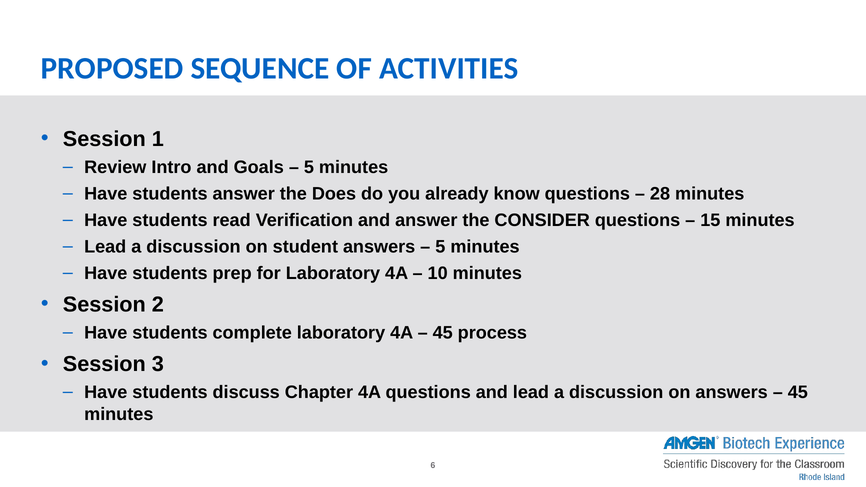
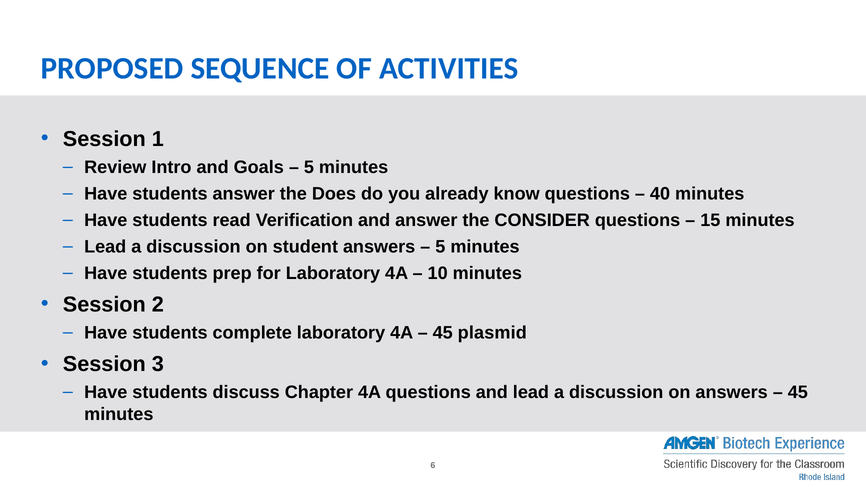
28: 28 -> 40 (660, 194)
process: process -> plasmid (492, 333)
